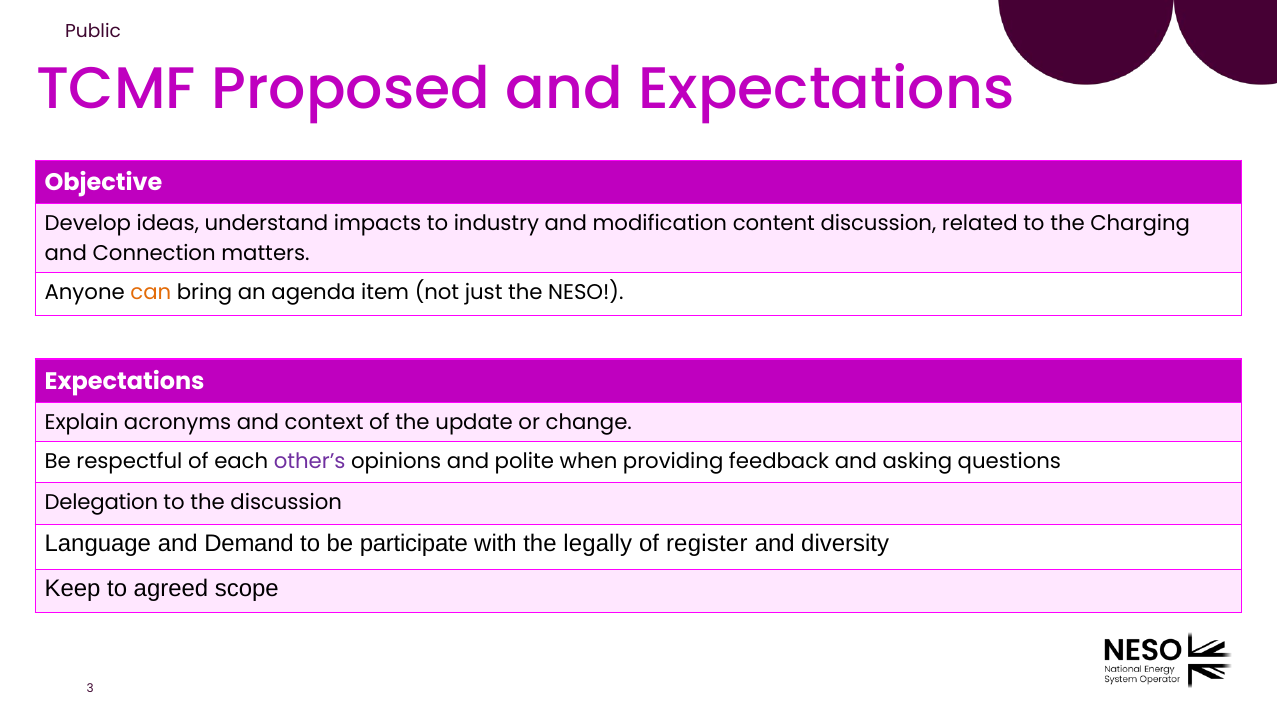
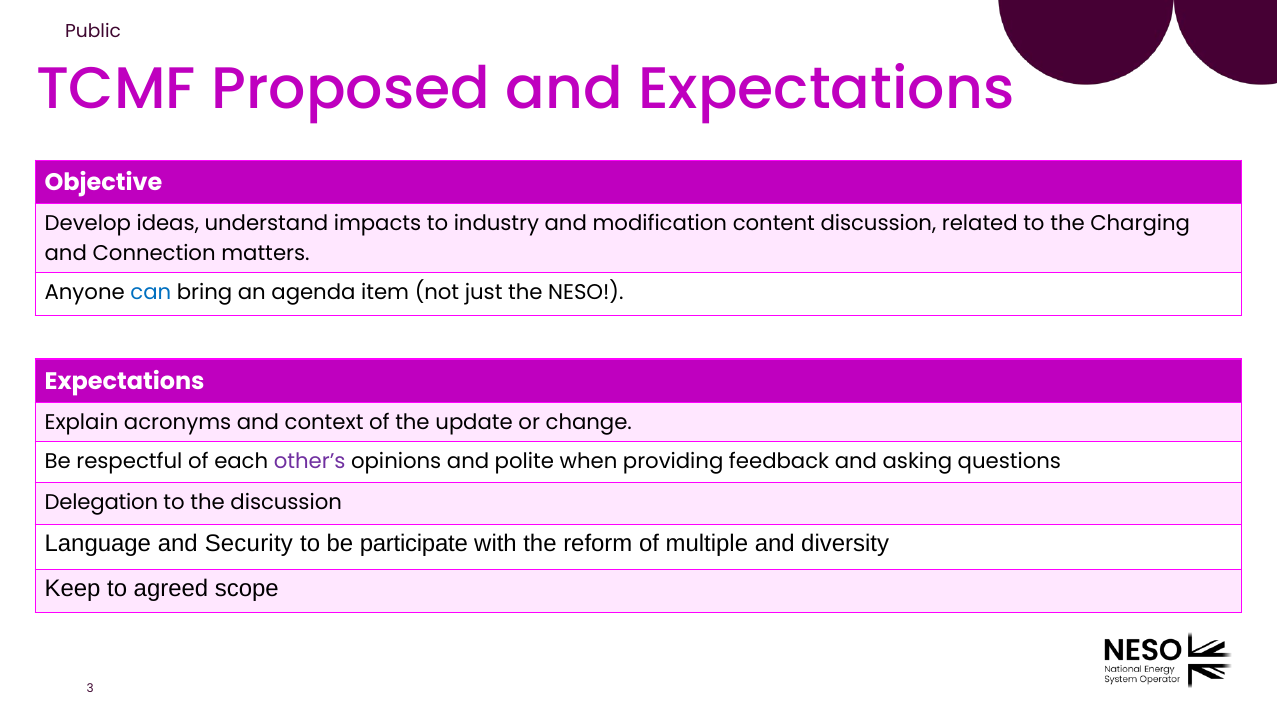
can colour: orange -> blue (151, 293)
Demand: Demand -> Security (249, 543)
legally: legally -> reform (598, 543)
register: register -> multiple (707, 543)
